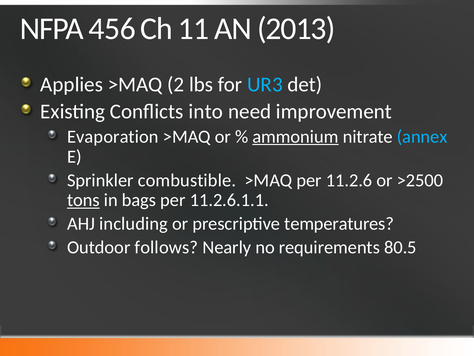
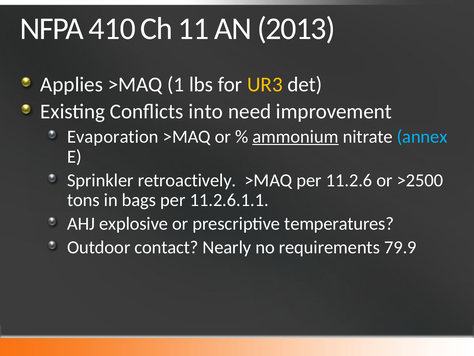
456: 456 -> 410 (112, 29)
2: 2 -> 1 (176, 84)
UR3 colour: light blue -> yellow (265, 84)
combustible: combustible -> retroactively (187, 180)
tons underline: present -> none (83, 200)
including: including -> explosive (134, 224)
follows: follows -> contact (167, 247)
80.5: 80.5 -> 79.9 (400, 247)
